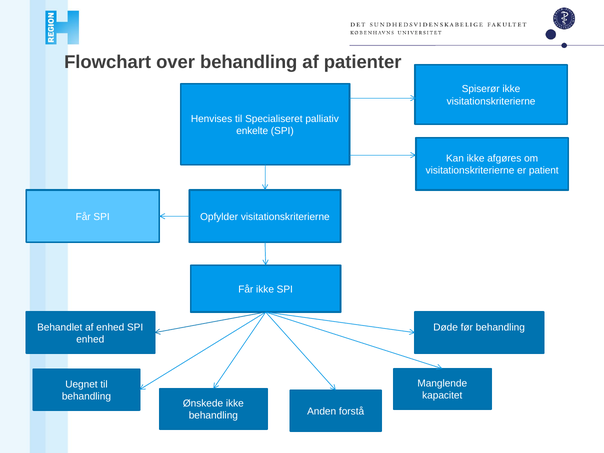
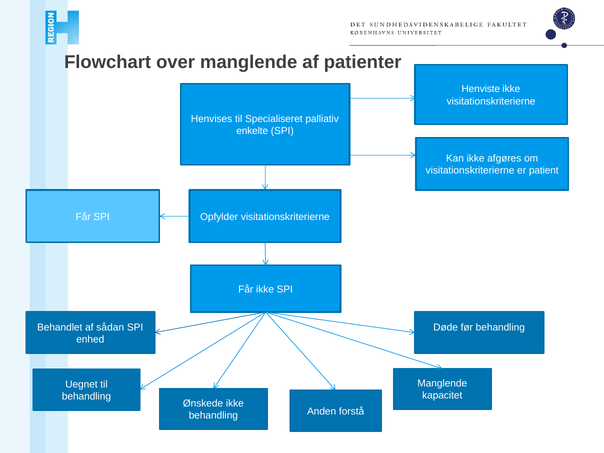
over behandling: behandling -> manglende (249, 62)
Spiserør: Spiserør -> Henviste (481, 89)
af enhed: enhed -> sådan (110, 327)
